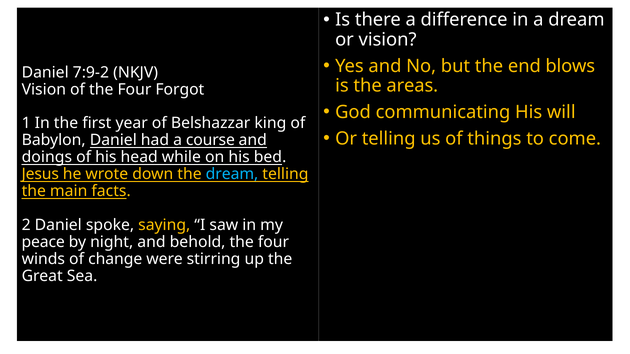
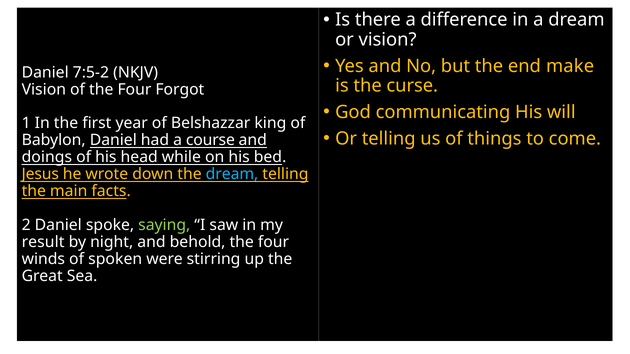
blows: blows -> make (570, 66)
7:9-2: 7:9-2 -> 7:5-2 (91, 72)
areas: areas -> curse (412, 86)
saying colour: yellow -> light green (164, 225)
peace: peace -> result (43, 242)
change: change -> spoken (115, 259)
